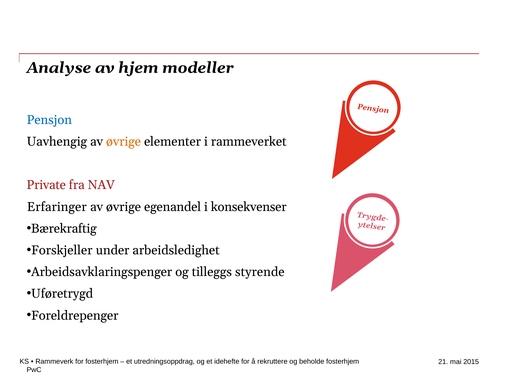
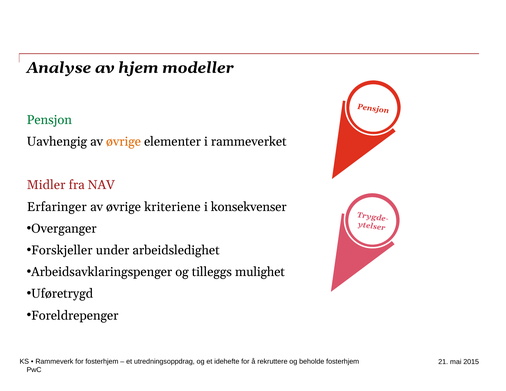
Pensjon colour: blue -> green (49, 120)
Private: Private -> Midler (46, 185)
egenandel: egenandel -> kriteriene (172, 207)
Bærekraftig: Bærekraftig -> Overganger (64, 229)
styrende: styrende -> mulighet (260, 272)
